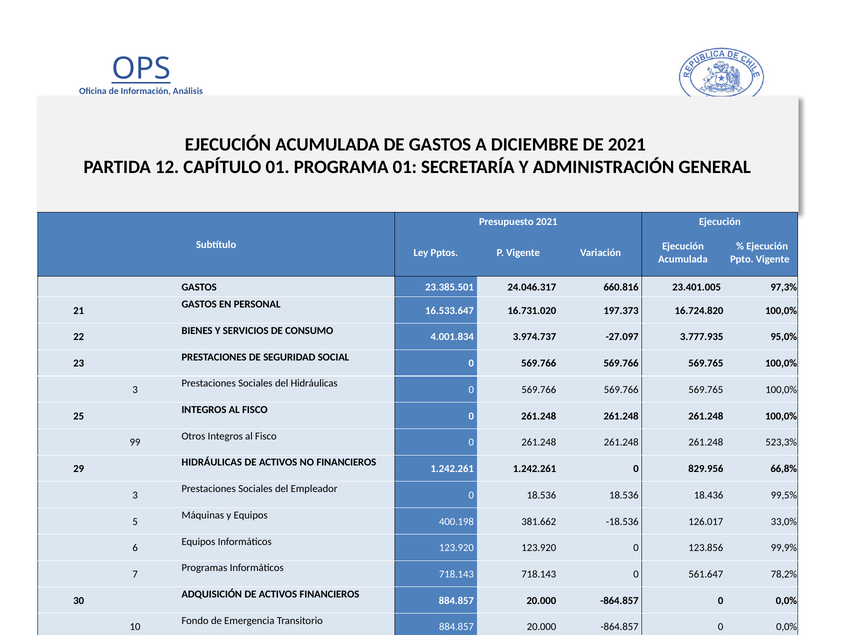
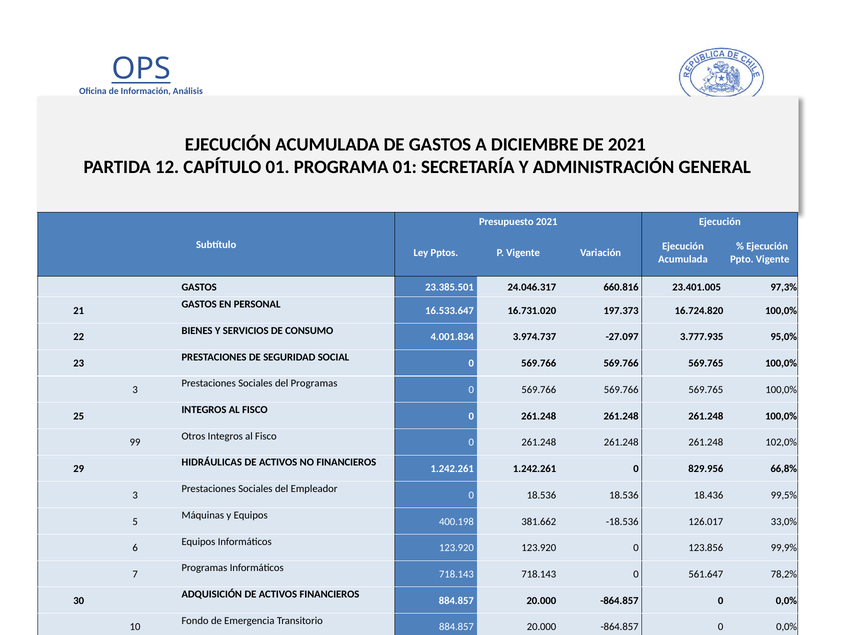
del Hidráulicas: Hidráulicas -> Programas (314, 384)
523,3%: 523,3% -> 102,0% (781, 443)
